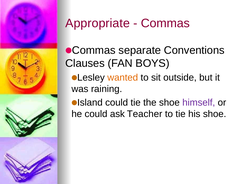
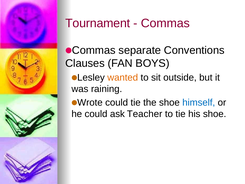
Appropriate: Appropriate -> Tournament (98, 23)
Island: Island -> Wrote (90, 102)
himself colour: purple -> blue (199, 102)
